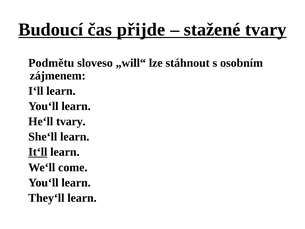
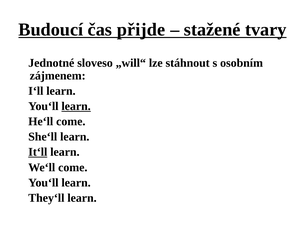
Podmětu: Podmětu -> Jednotné (51, 63)
learn underline: none -> present (76, 106)
He‘ll tvary: tvary -> come (71, 121)
